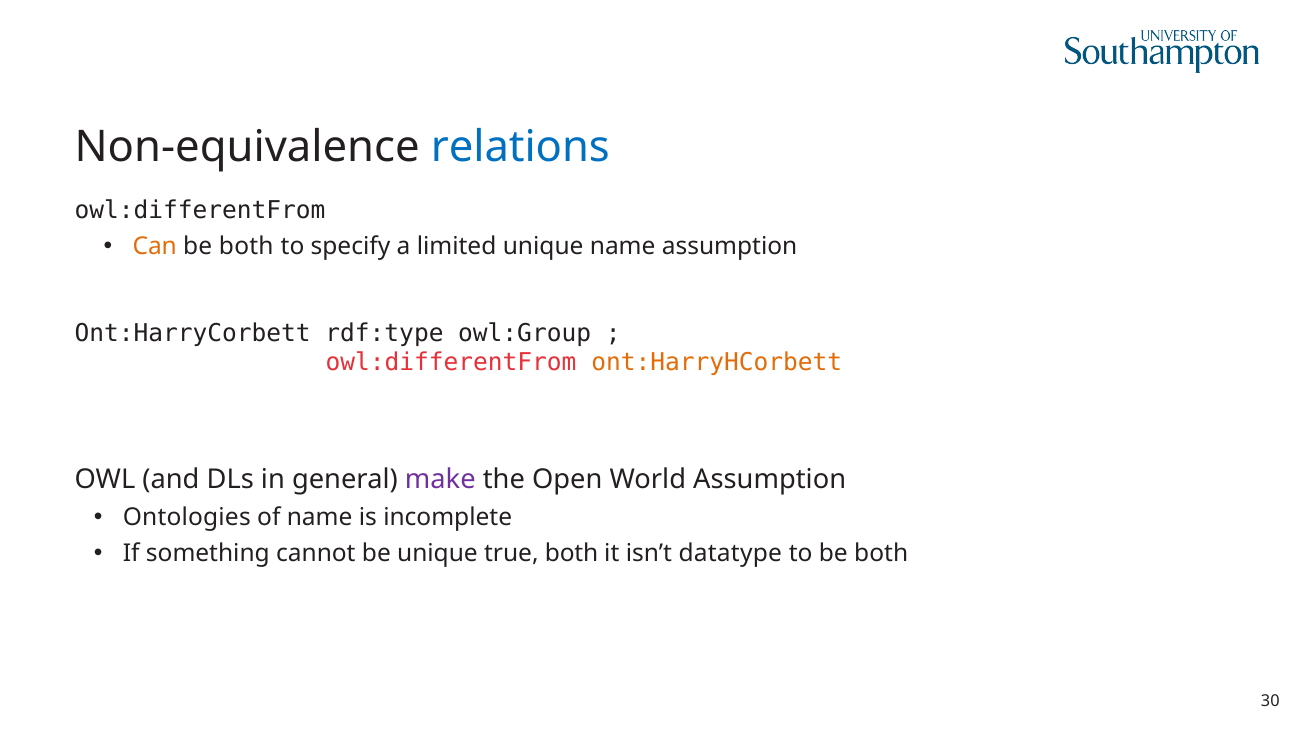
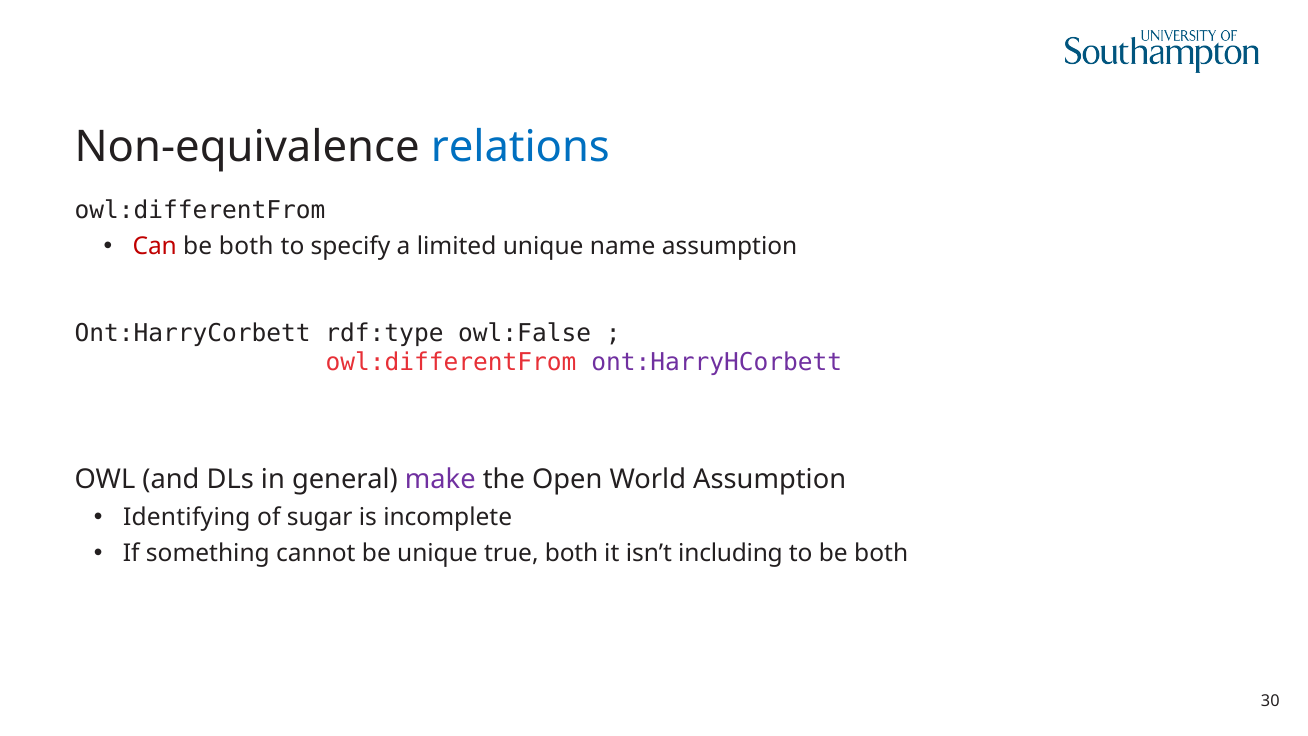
Can colour: orange -> red (155, 247)
owl:Group: owl:Group -> owl:False (525, 333)
ont:HarryHCorbett colour: orange -> purple (717, 362)
Ontologies: Ontologies -> Identifying (187, 517)
of name: name -> sugar (320, 517)
datatype: datatype -> including (730, 554)
